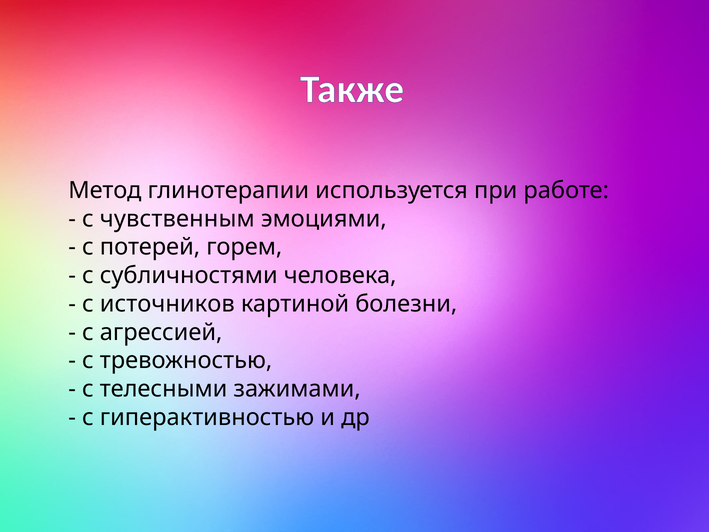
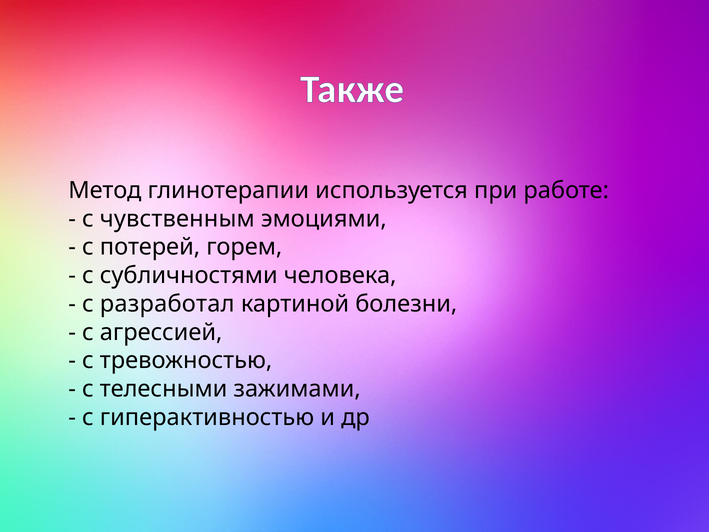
источников: источников -> разработал (167, 304)
